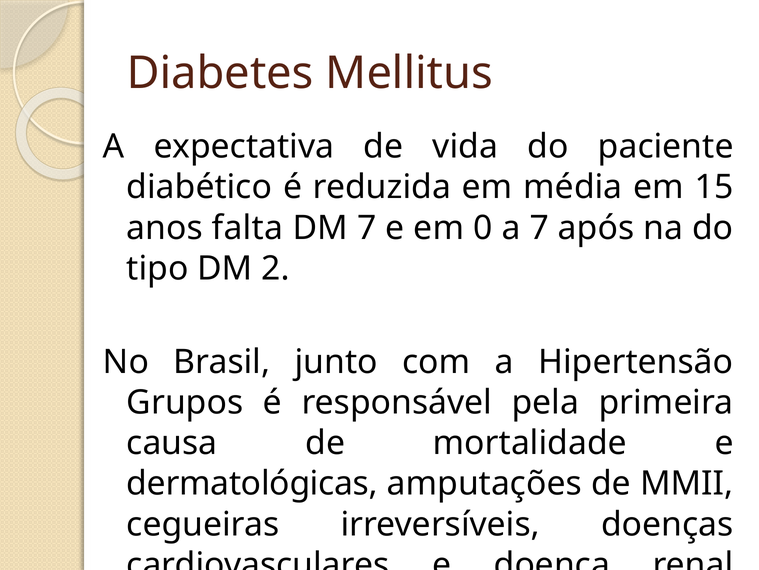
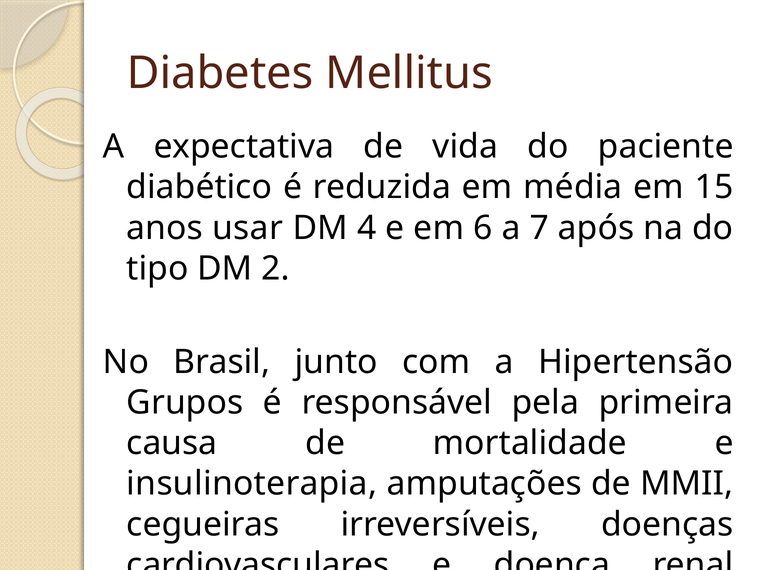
falta: falta -> usar (248, 228)
DM 7: 7 -> 4 (367, 228)
0: 0 -> 6 (483, 228)
dermatológicas: dermatológicas -> insulinoterapia (252, 483)
